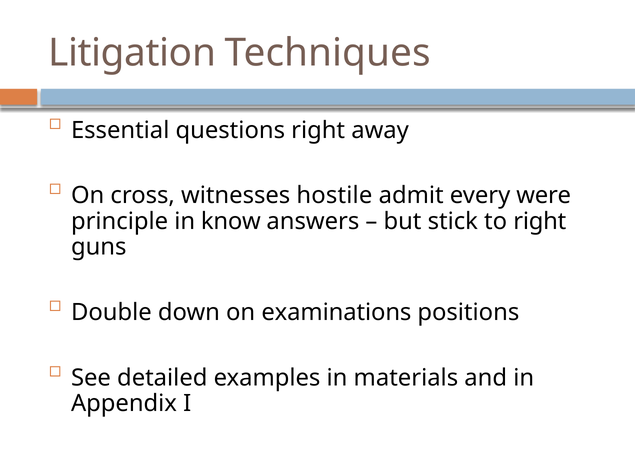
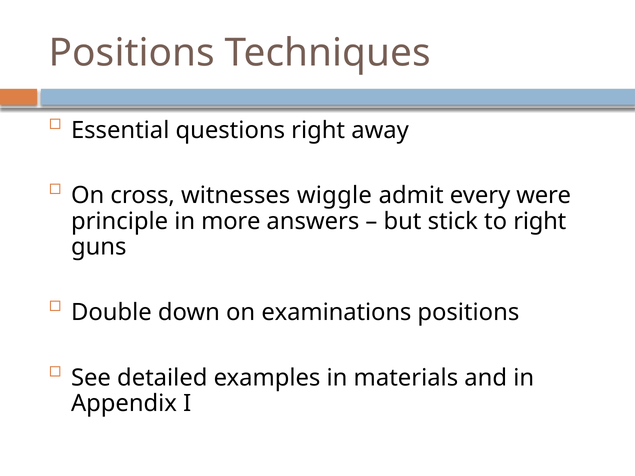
Litigation: Litigation -> Positions (132, 53)
hostile: hostile -> wiggle (334, 196)
know: know -> more (231, 221)
